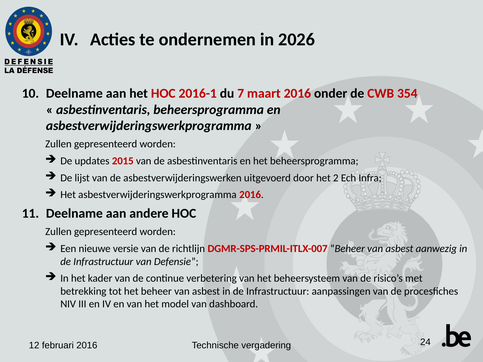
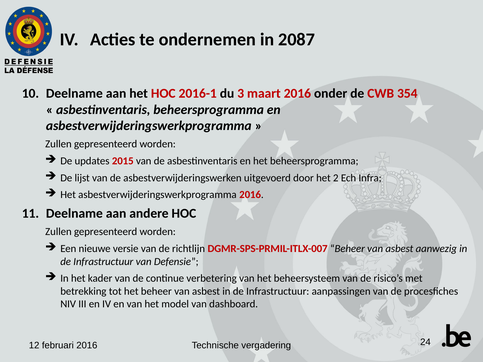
2026: 2026 -> 2087 (297, 39)
7: 7 -> 3 (241, 94)
